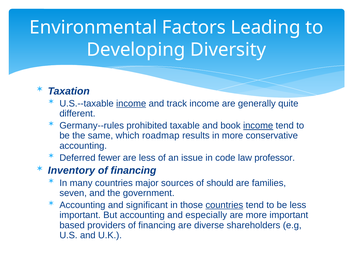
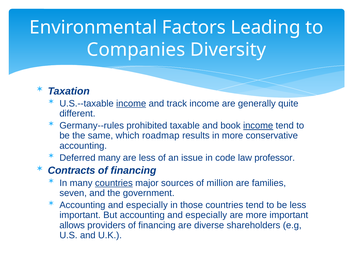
Developing: Developing -> Companies (136, 50)
Deferred fewer: fewer -> many (109, 158)
Inventory: Inventory -> Contracts (72, 170)
countries underline: none -> present (114, 183)
should: should -> million (220, 183)
significant: significant -> especially (147, 205)
countries underline: present -> none (224, 205)
based: based -> allows (72, 225)
